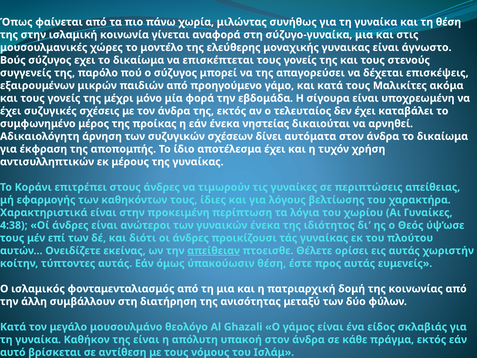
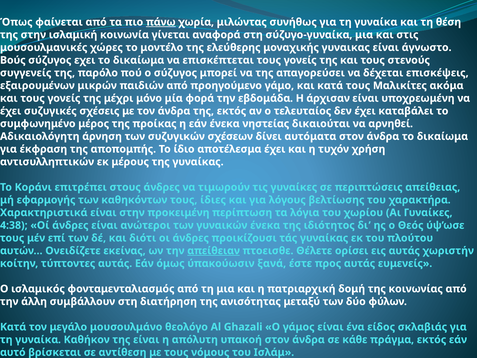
πάνω underline: none -> present (161, 22)
σίγουρα: σίγουρα -> άρχισαν (328, 98)
ύπακούωσιν θέση: θέση -> ξανά (272, 263)
